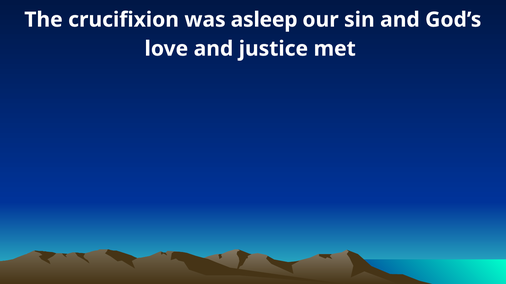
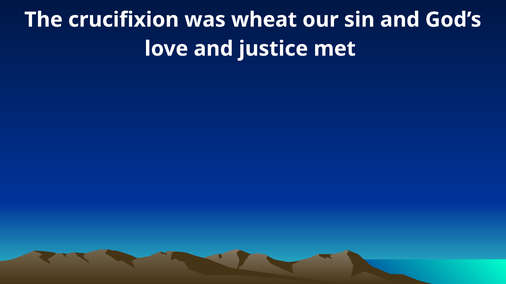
asleep: asleep -> wheat (264, 20)
